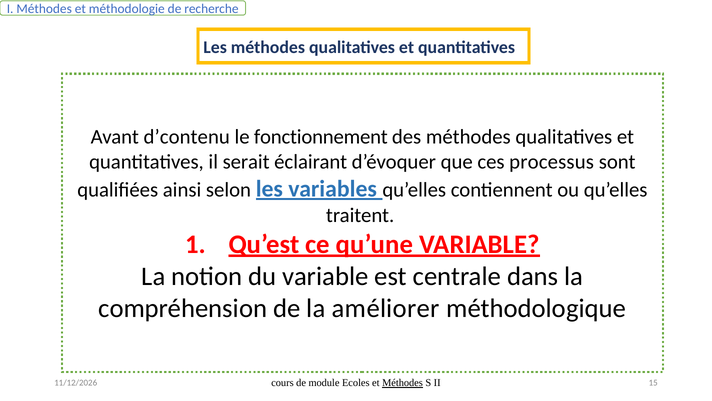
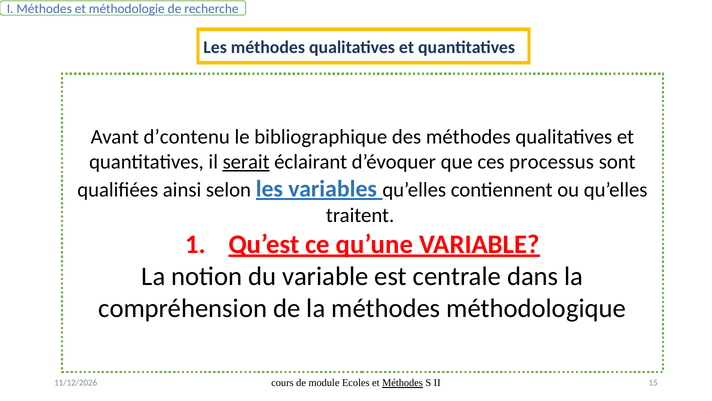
fonctionnement: fonctionnement -> bibliographique (321, 137)
serait underline: none -> present (246, 162)
la améliorer: améliorer -> méthodes (386, 308)
